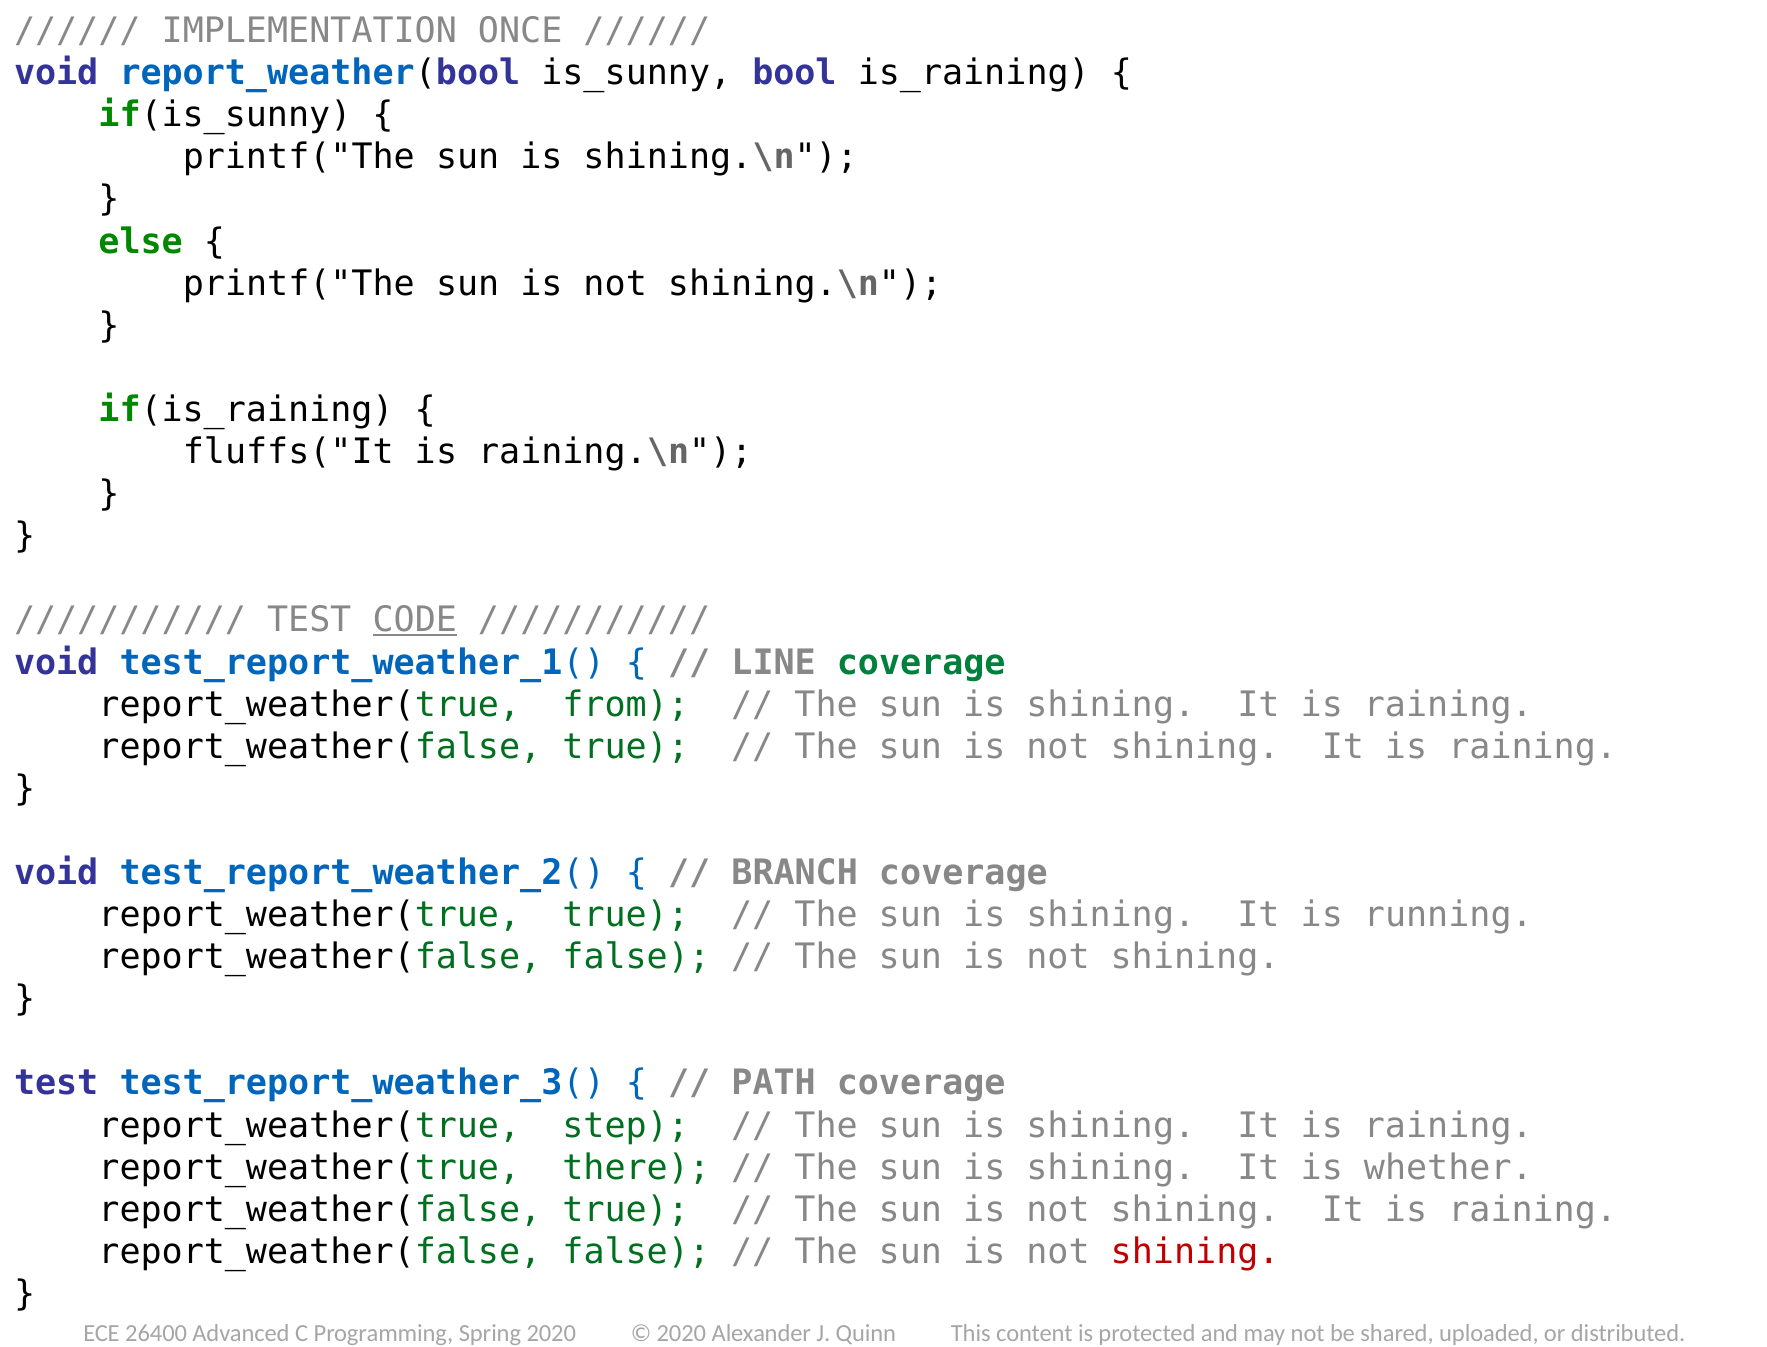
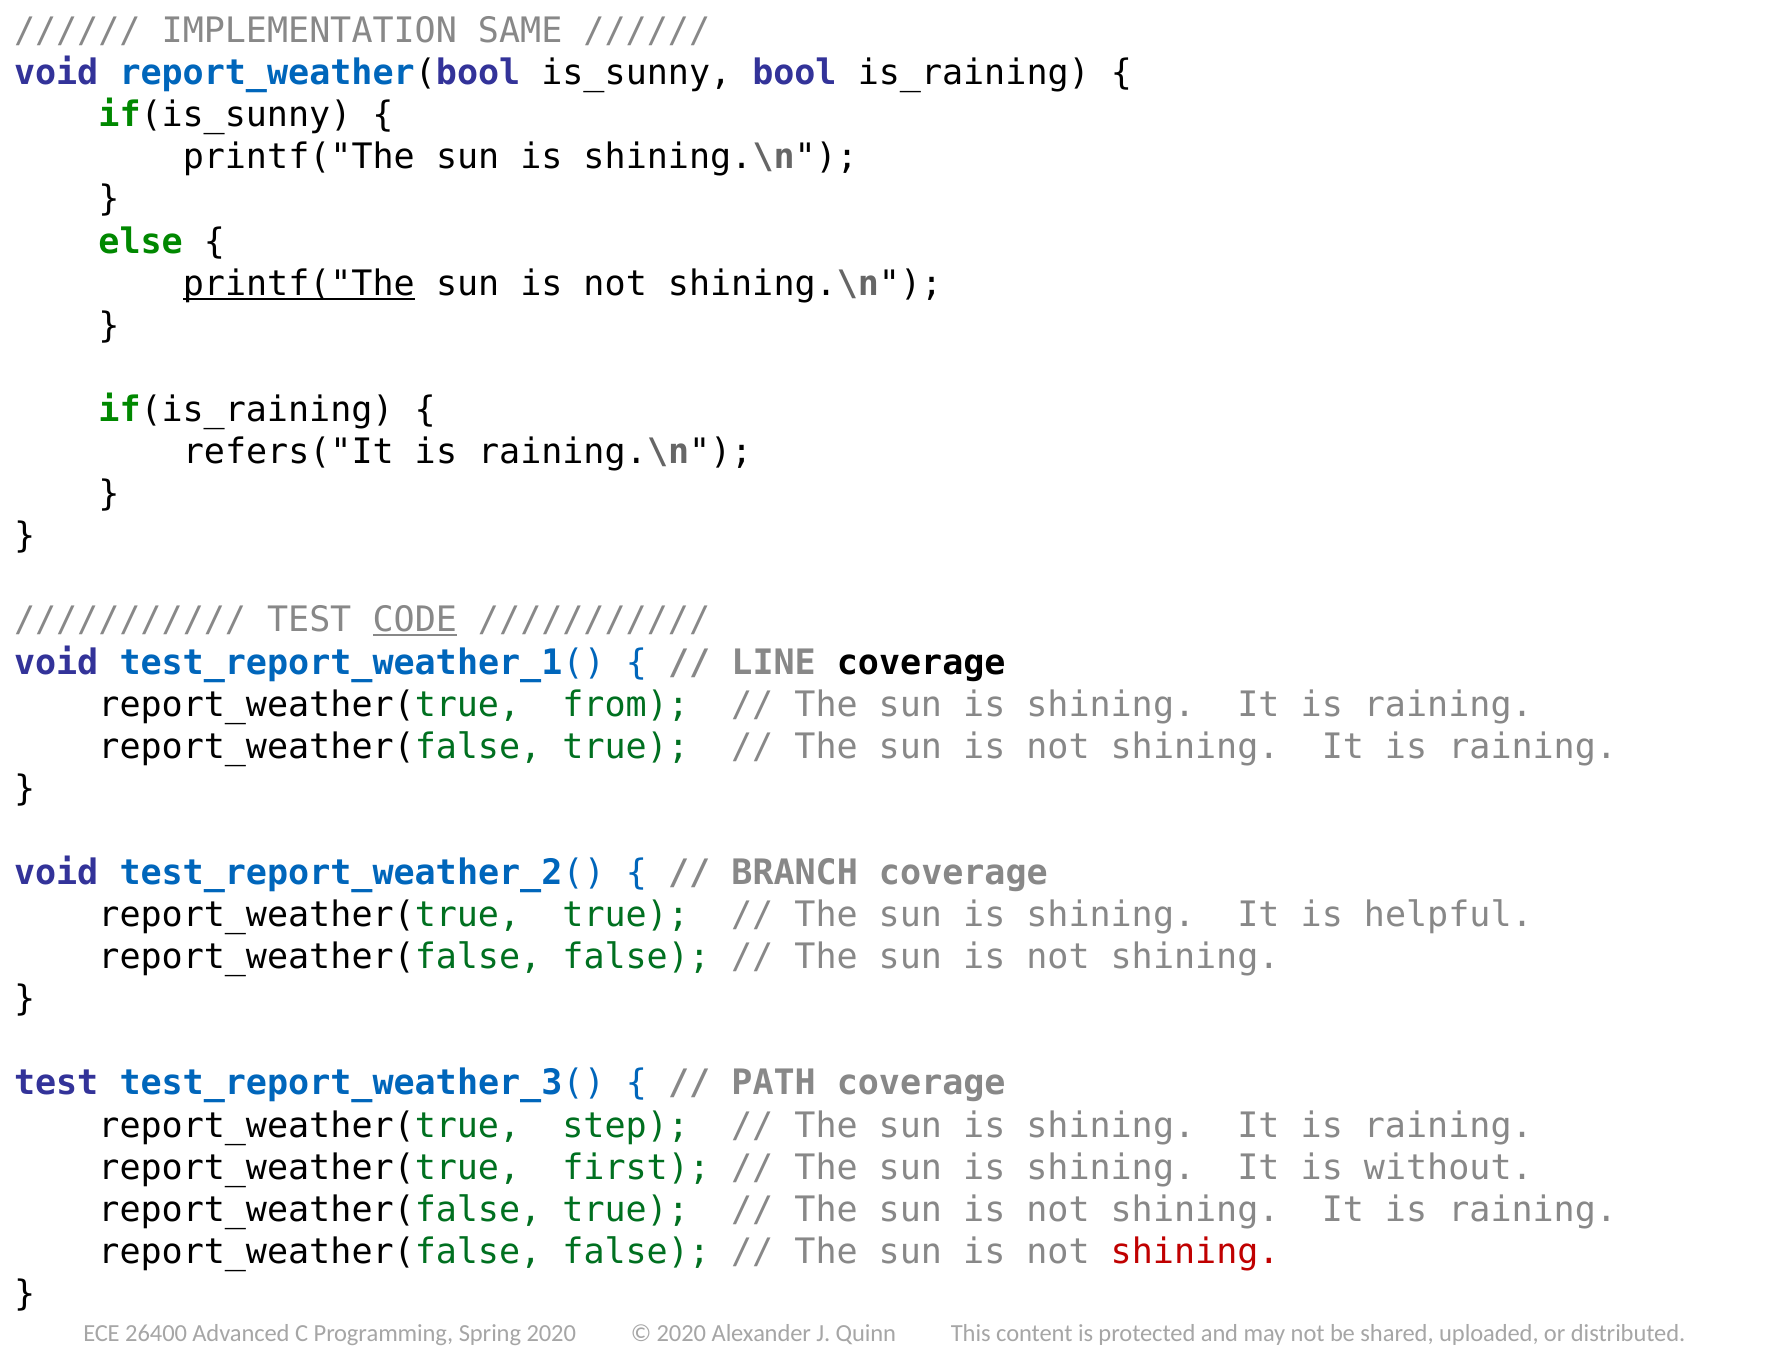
ONCE: ONCE -> SAME (520, 31)
printf("The underline: none -> present (299, 283)
fluffs("It: fluffs("It -> refers("It (288, 452)
coverage colour: green -> black (921, 662)
running: running -> helpful (1448, 915)
there: there -> first (636, 1167)
whether: whether -> without (1448, 1167)
